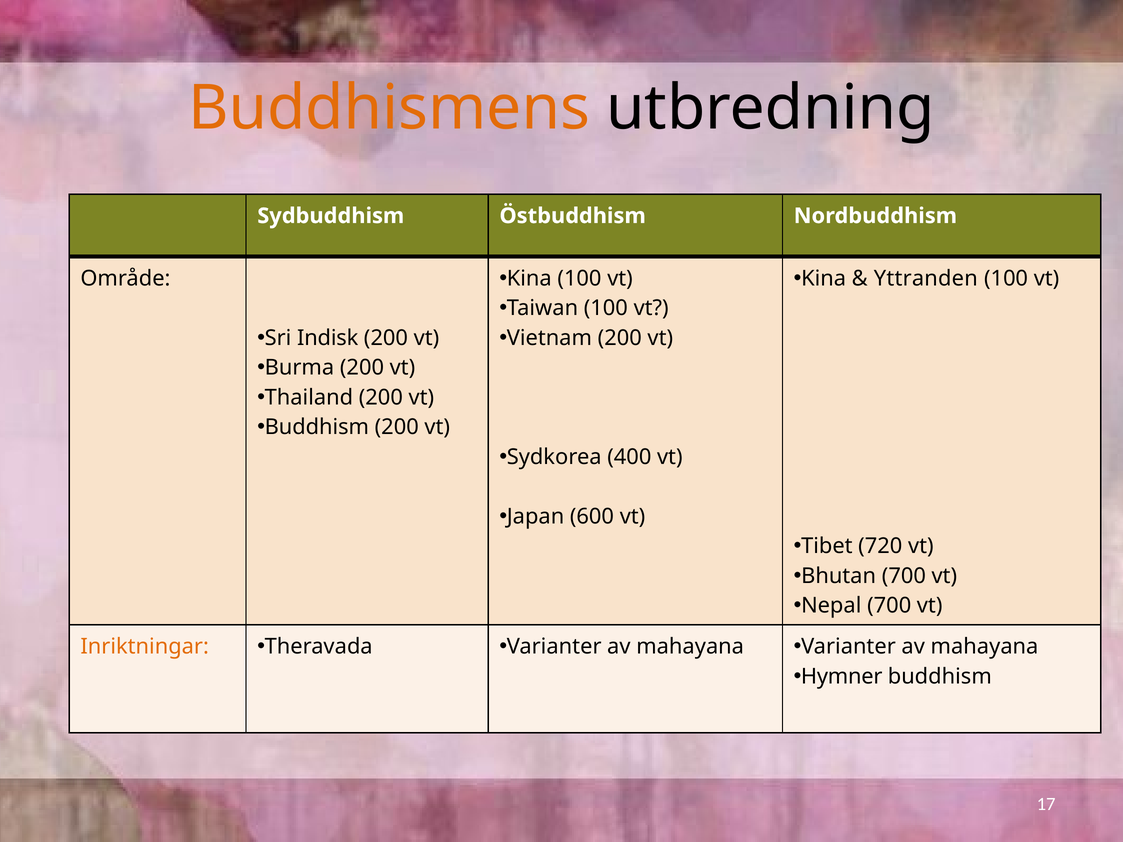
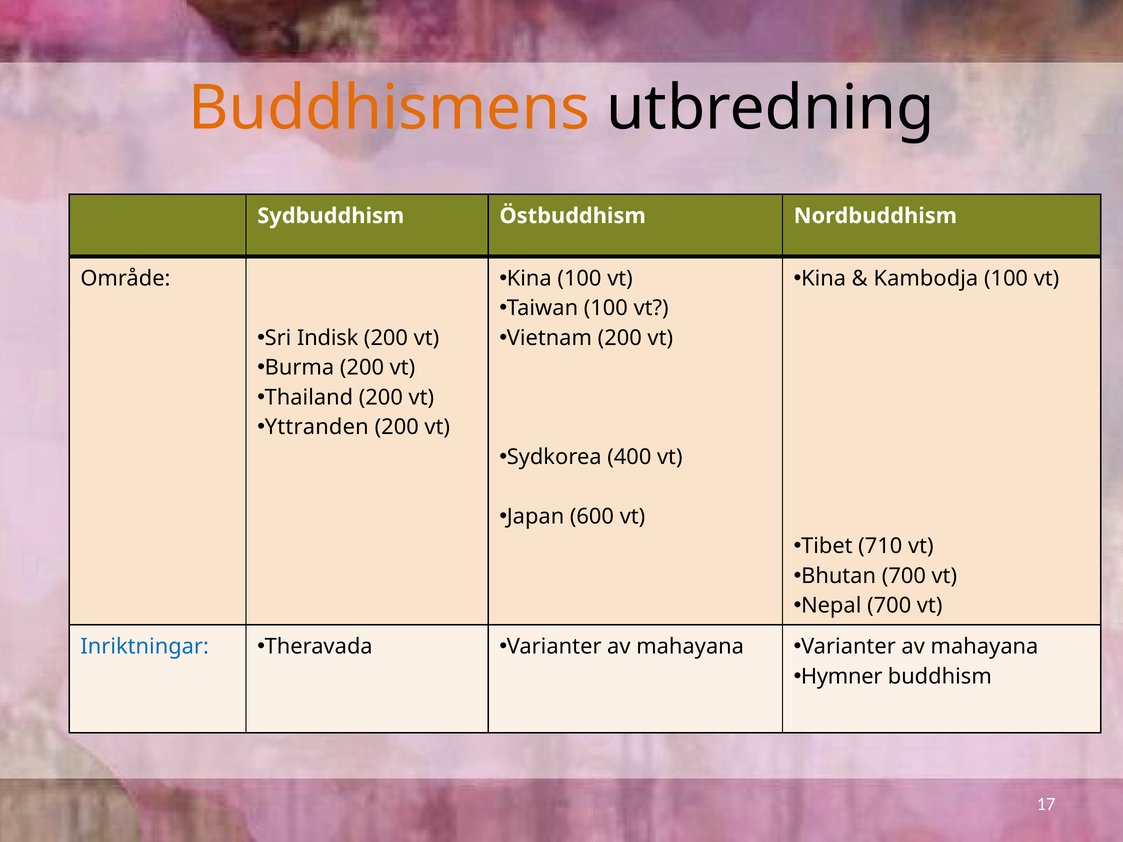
Yttranden: Yttranden -> Kambodja (926, 279)
Buddhism: Buddhism -> Yttranden (317, 427)
720: 720 -> 710 (880, 546)
Inriktningar colour: orange -> blue (145, 647)
